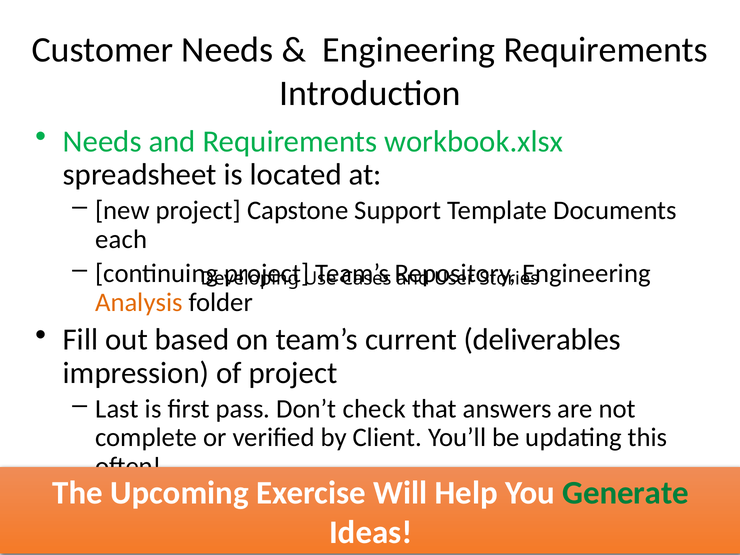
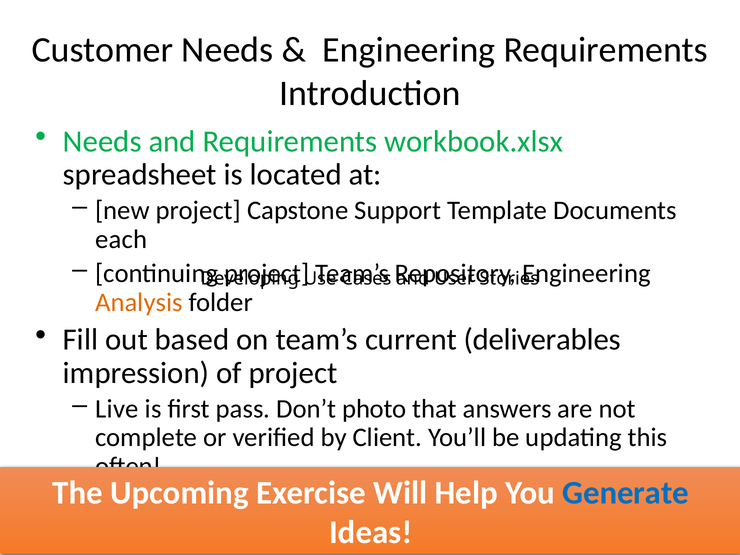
Last: Last -> Live (117, 409)
check: check -> photo (374, 409)
Generate colour: green -> blue (626, 493)
